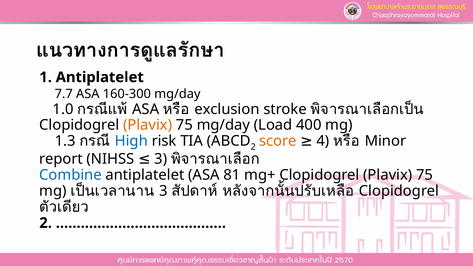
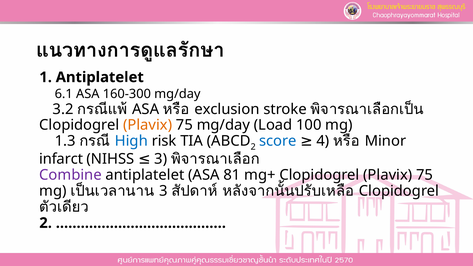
7.7: 7.7 -> 6.1 (64, 94)
1.0: 1.0 -> 3.2 (63, 109)
400: 400 -> 100 (309, 125)
score colour: orange -> blue (278, 141)
report: report -> infarct (61, 159)
Combine colour: blue -> purple (71, 175)
